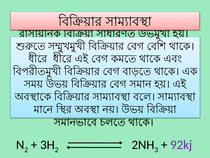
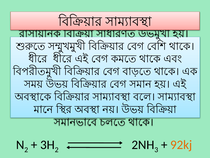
92kj colour: purple -> orange (181, 144)
